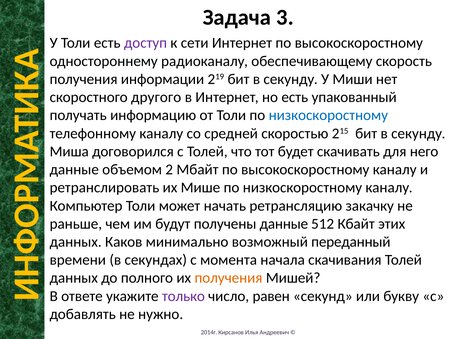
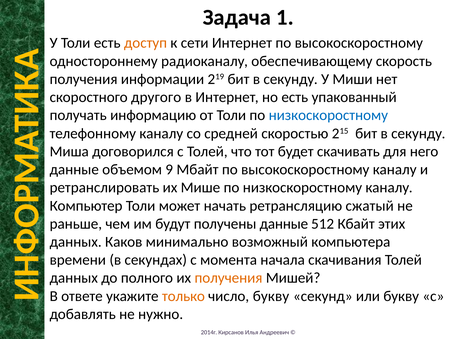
3: 3 -> 1 (285, 17)
доступ colour: purple -> orange (145, 43)
2: 2 -> 9 (169, 170)
закачку: закачку -> сжатый (370, 206)
переданный: переданный -> компьютера (351, 242)
только colour: purple -> orange (183, 296)
число равен: равен -> букву (271, 296)
